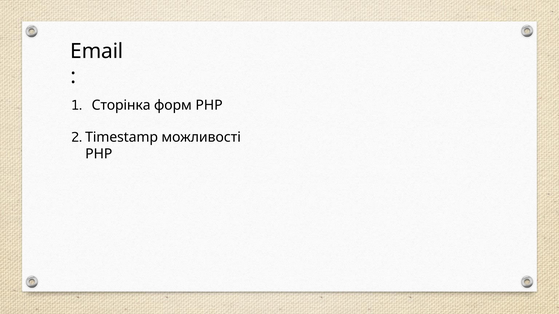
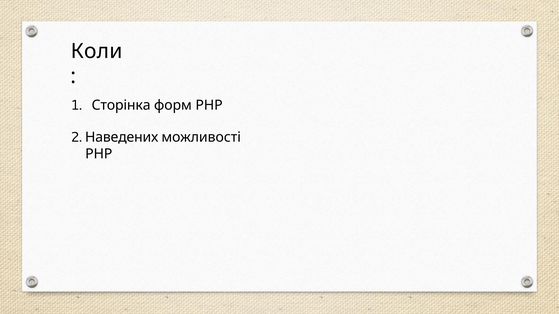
Email: Email -> Коли (97, 51)
Timestamp: Timestamp -> Наведених (122, 137)
